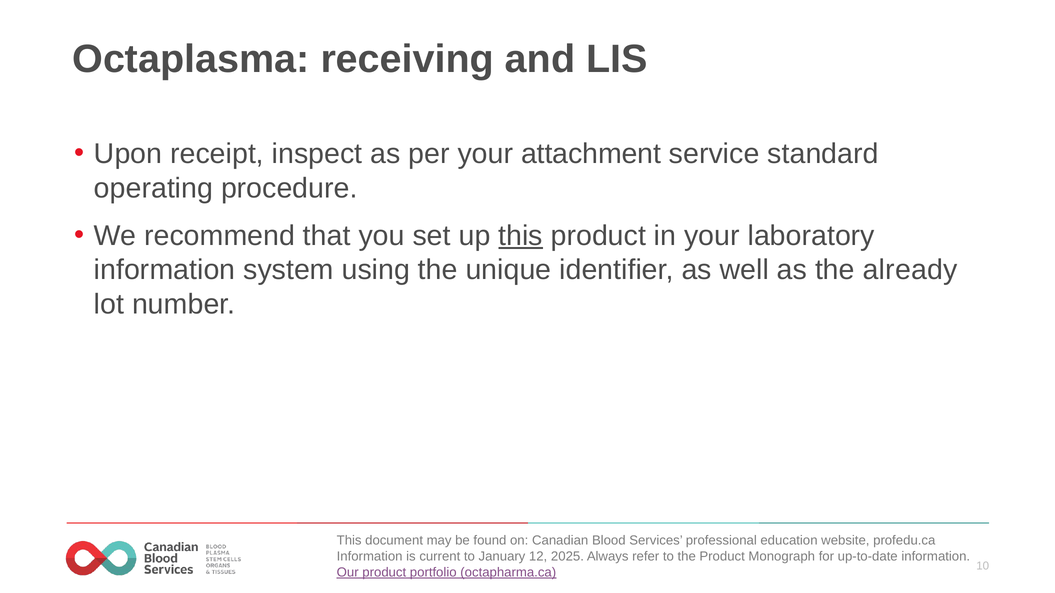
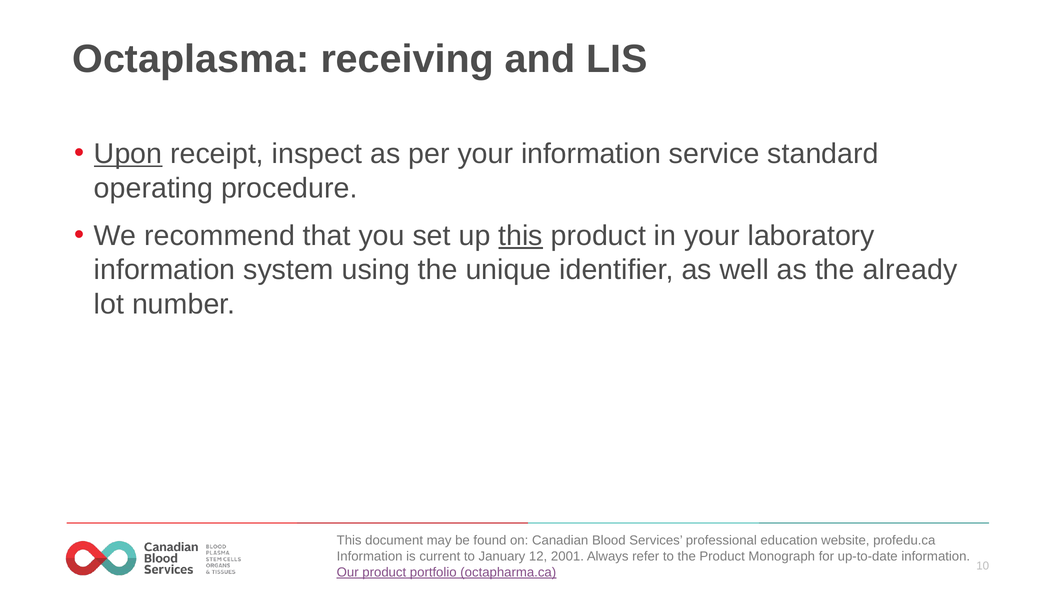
Upon underline: none -> present (128, 154)
your attachment: attachment -> information (591, 154)
2025: 2025 -> 2001 (567, 557)
